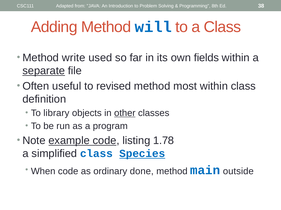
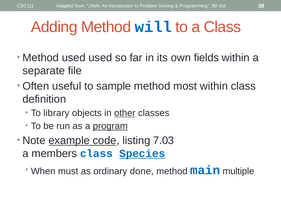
Method write: write -> used (74, 58)
separate underline: present -> none (44, 71)
revised: revised -> sample (114, 86)
program underline: none -> present (110, 127)
1.78: 1.78 -> 7.03 (164, 141)
simplified: simplified -> members (54, 154)
When code: code -> must (68, 172)
outside: outside -> multiple (238, 172)
